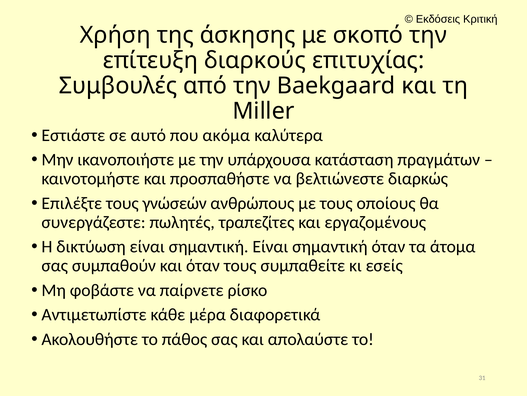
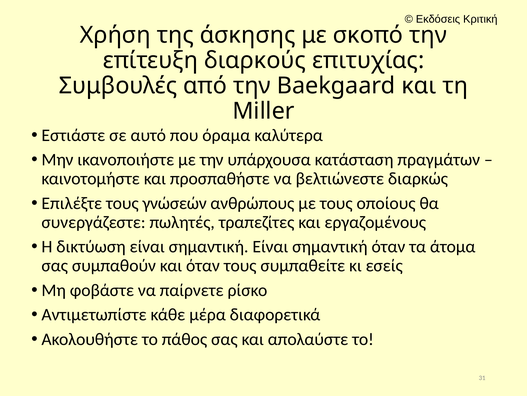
ακόμα: ακόμα -> όραμα (226, 135)
